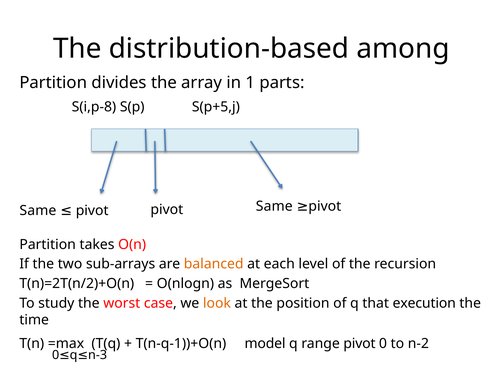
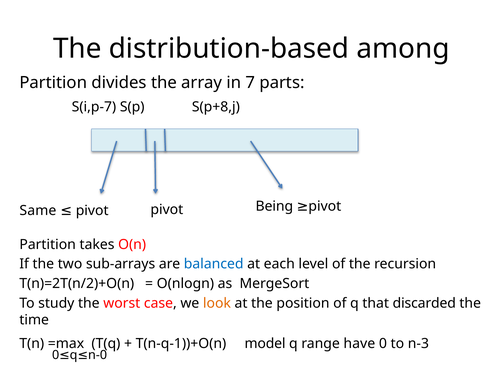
1: 1 -> 7 (250, 83)
S(i,p-8: S(i,p-8 -> S(i,p-7 (94, 107)
S(p+5,j: S(p+5,j -> S(p+8,j (216, 107)
Same: Same -> Being (274, 206)
balanced colour: orange -> blue (214, 264)
execution: execution -> discarded (424, 303)
range pivot: pivot -> have (359, 344)
n-2: n-2 -> n-3 (418, 344)
n-3: n-3 -> n-0 (98, 355)
